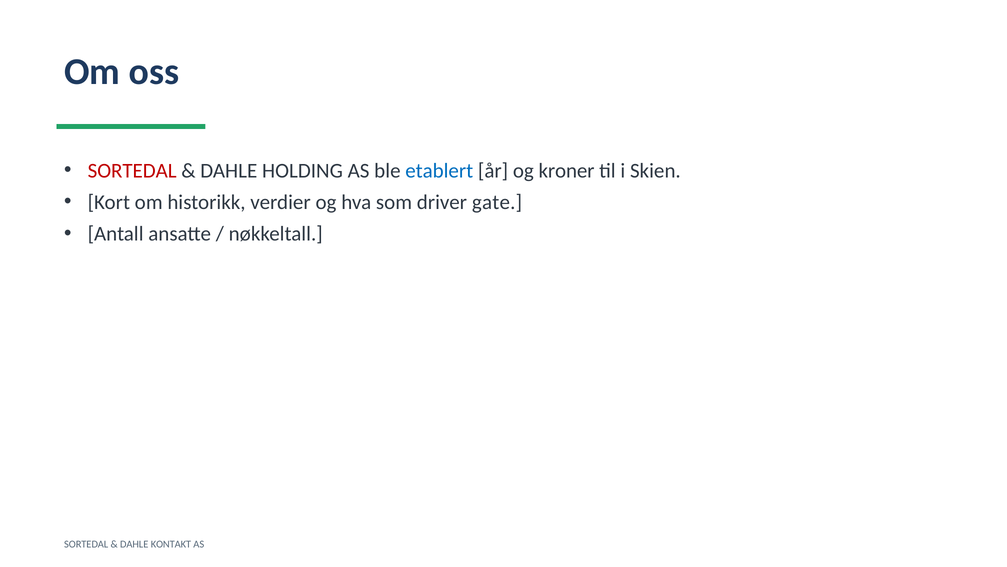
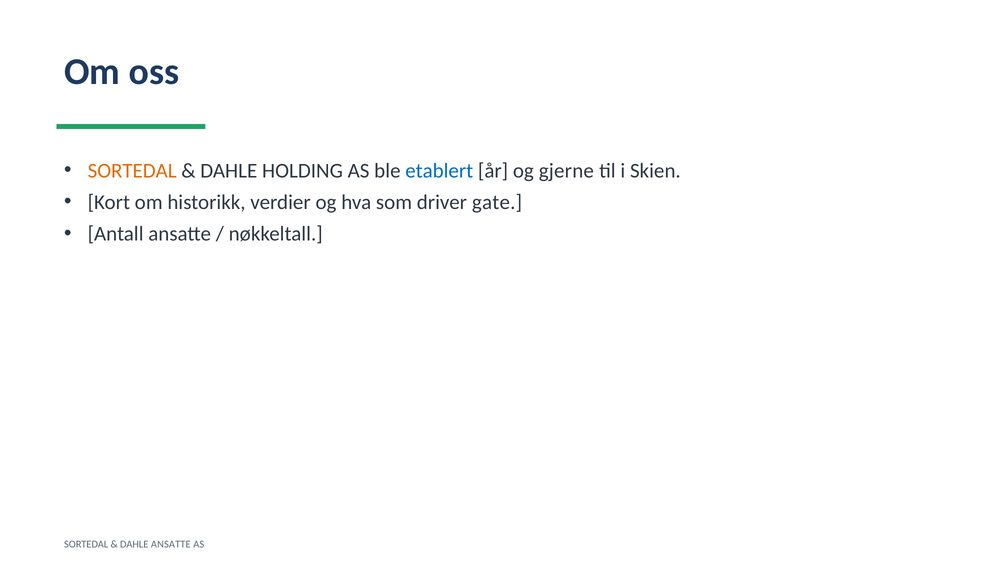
SORTEDAL colour: red -> orange (132, 171)
kroner: kroner -> gjerne (566, 171)
DAHLE KONTAKT: KONTAKT -> ANSATTE (171, 543)
